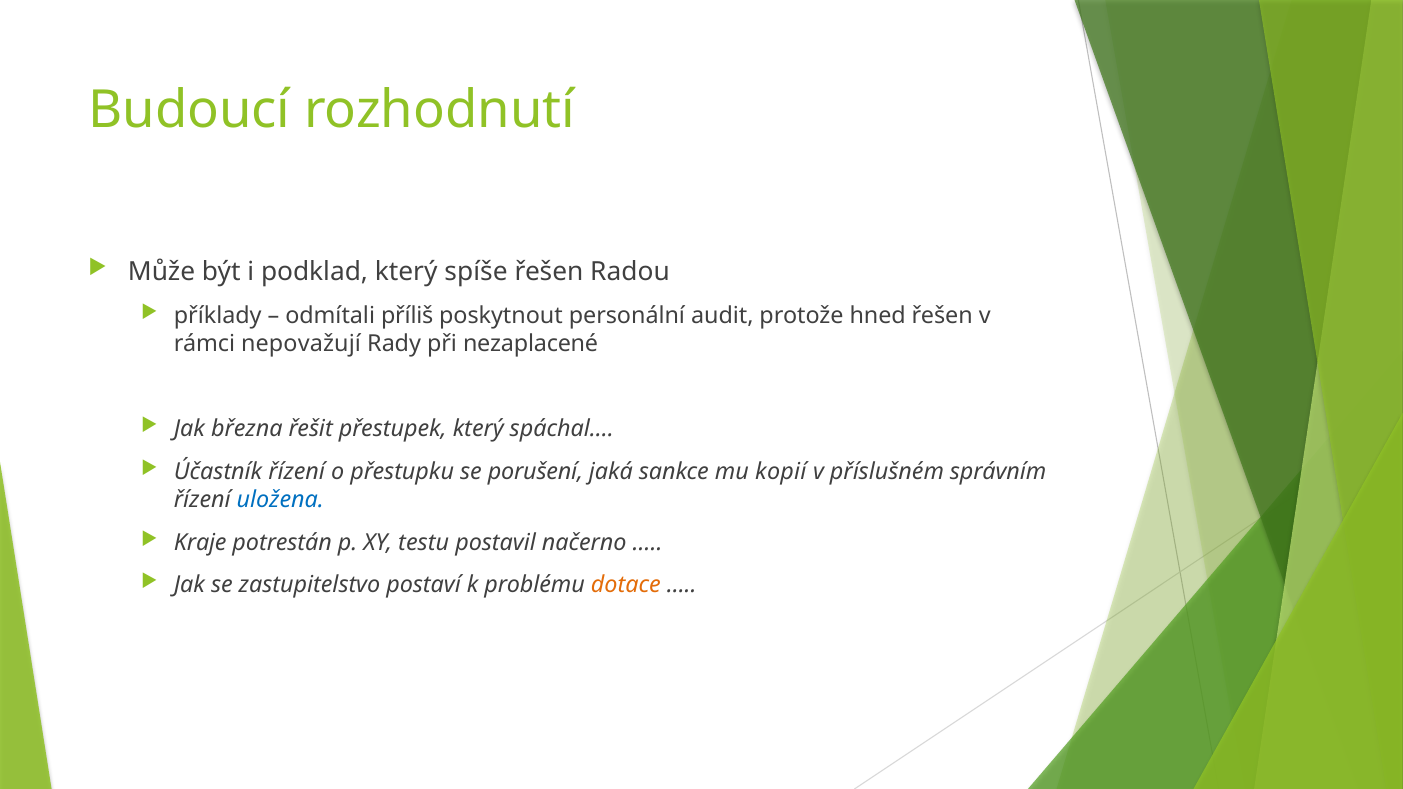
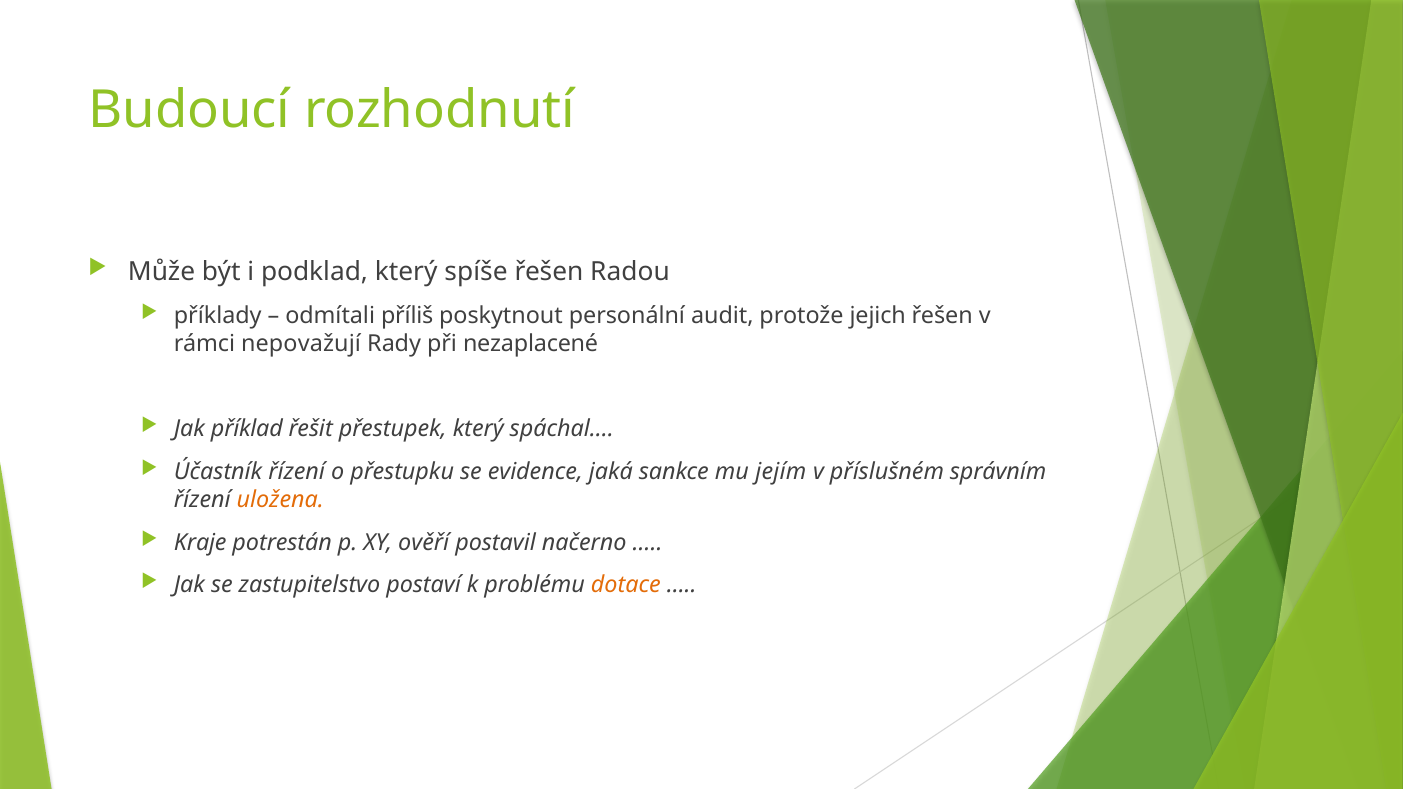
hned: hned -> jejich (878, 316)
března: března -> příklad (247, 429)
porušení: porušení -> evidence (535, 472)
kopií: kopií -> jejím (781, 472)
uložena colour: blue -> orange (280, 500)
testu: testu -> ověří (424, 543)
